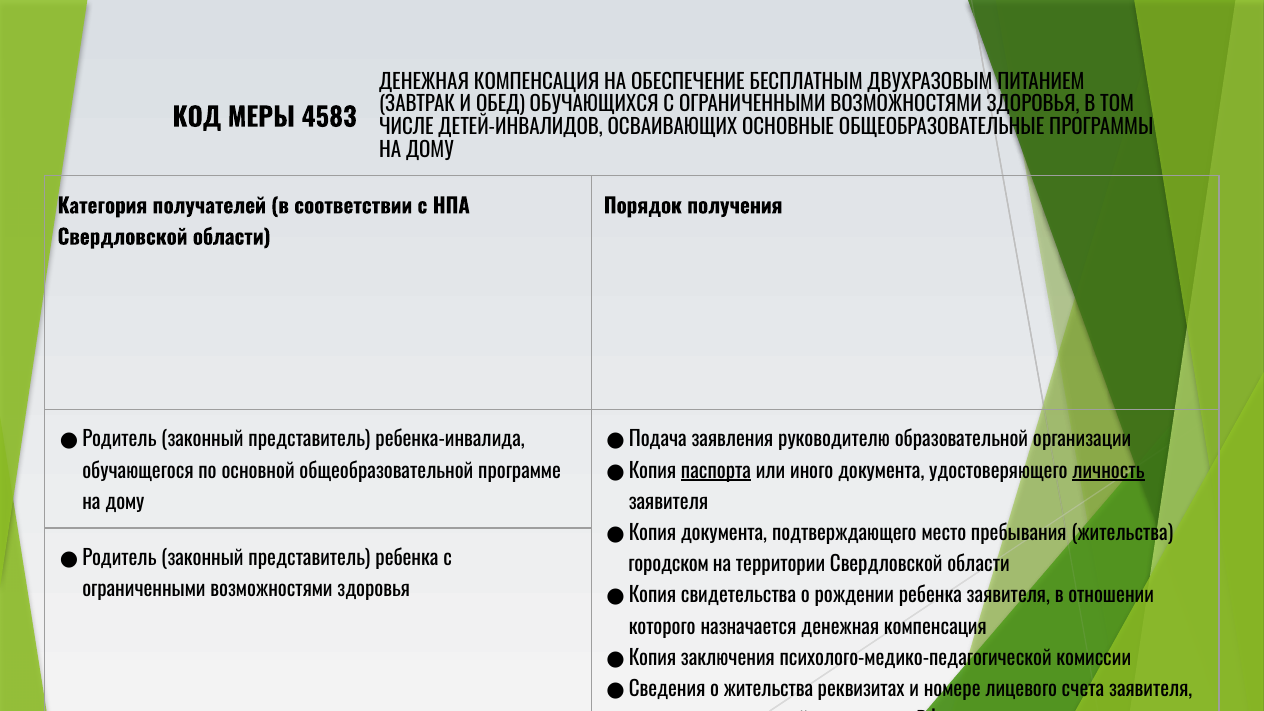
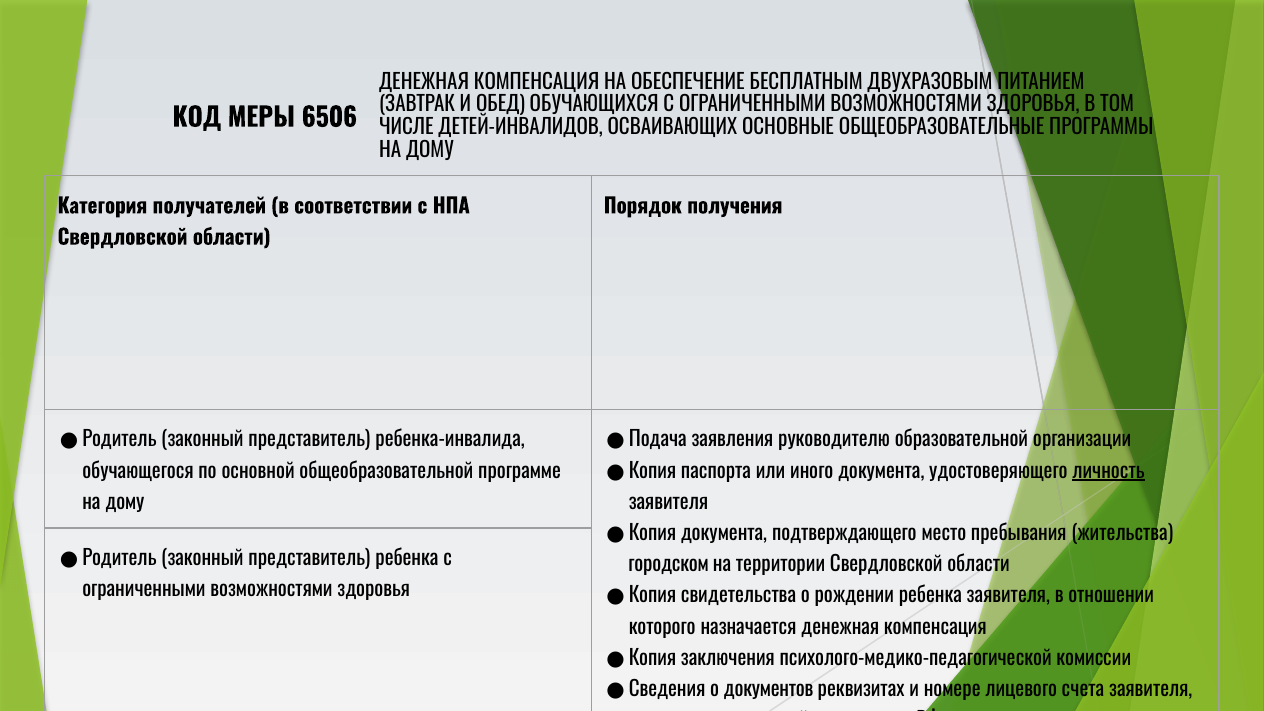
4583: 4583 -> 6506 (329, 118)
паспорта underline: present -> none (716, 471)
о жительства: жительства -> документов (769, 689)
